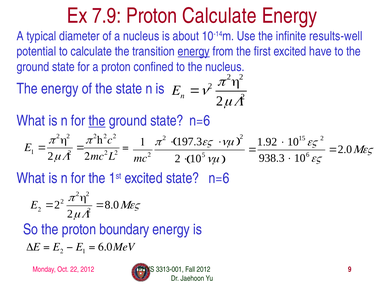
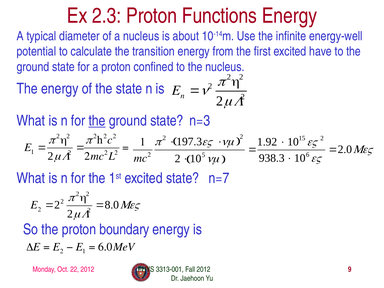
7.9: 7.9 -> 2.3 (107, 16)
Proton Calculate: Calculate -> Functions (219, 16)
results-well: results-well -> energy-well (336, 36)
energy underline: present -> none (194, 51)
n=6: n=6 -> n=3 (200, 121)
state n=6: n=6 -> n=7 (219, 178)
